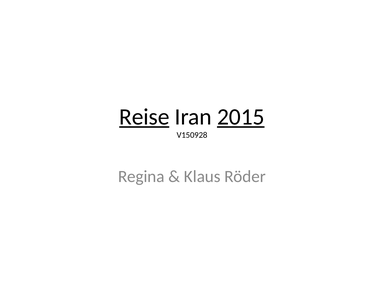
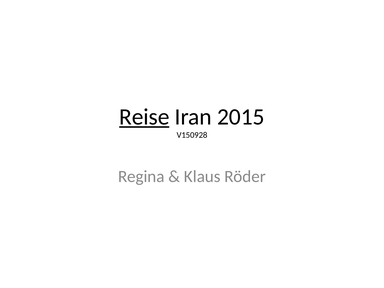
2015 underline: present -> none (241, 117)
